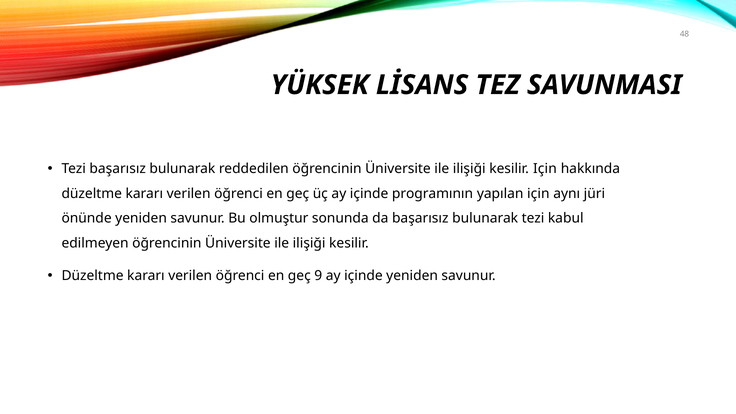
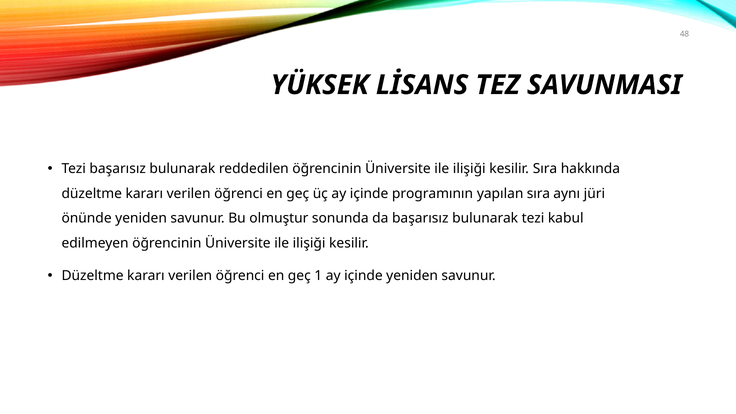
kesilir Için: Için -> Sıra (545, 169)
yapılan için: için -> sıra (538, 194)
9: 9 -> 1 (318, 276)
